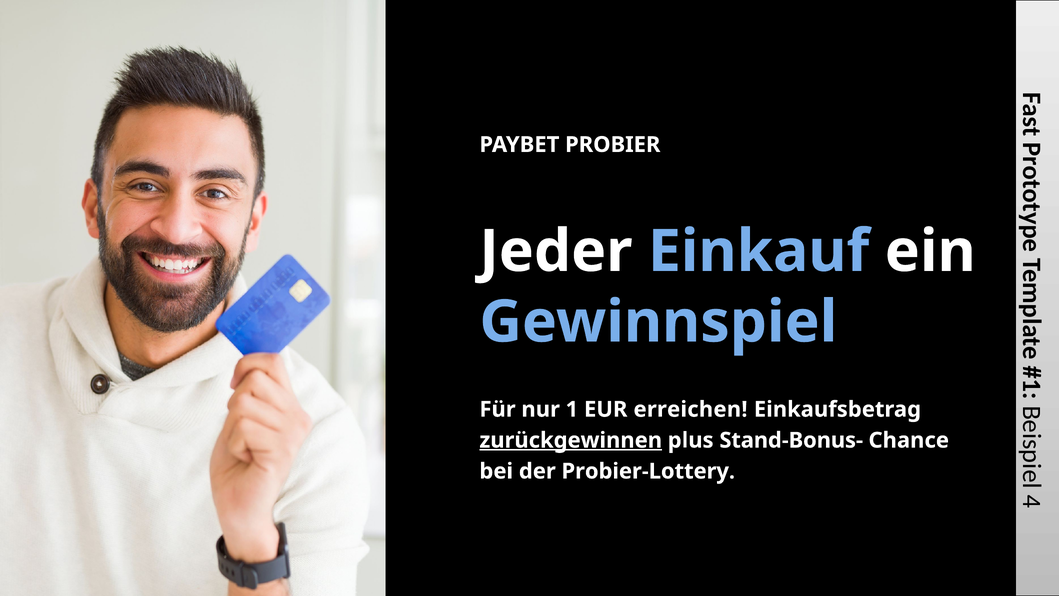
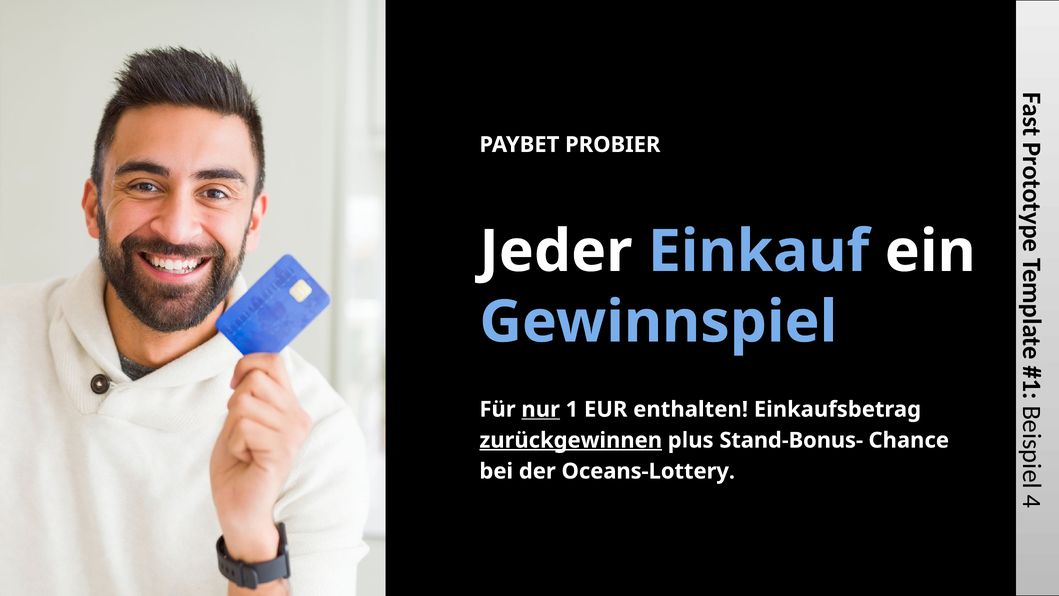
nur underline: none -> present (541, 409)
erreichen: erreichen -> enthalten (691, 409)
Probier-Lottery: Probier-Lottery -> Oceans-Lottery (648, 471)
